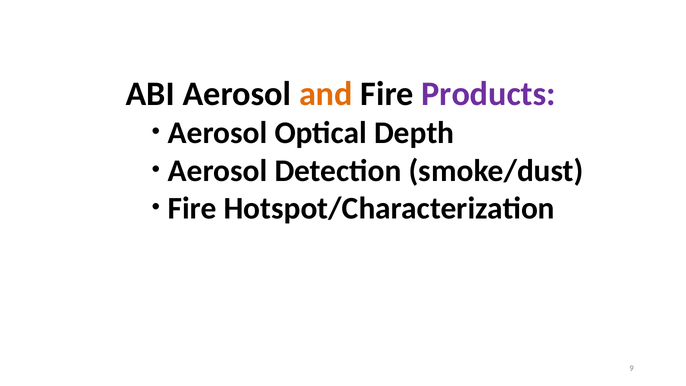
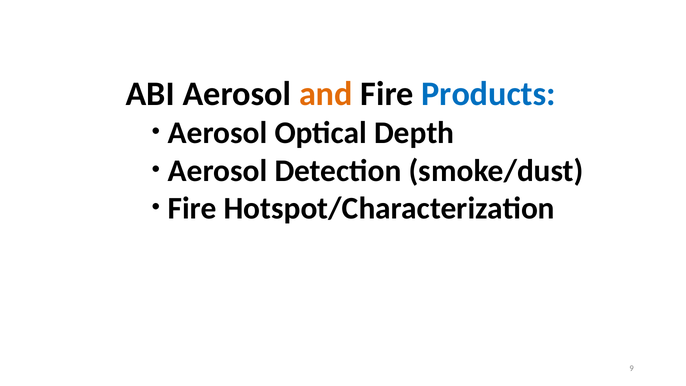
Products colour: purple -> blue (489, 94)
